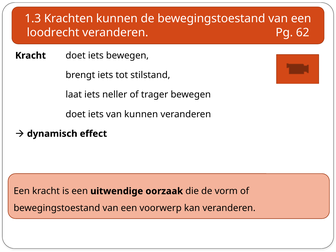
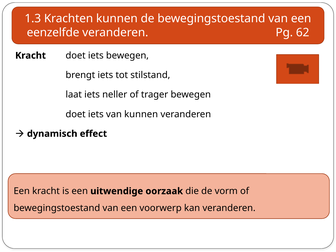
loodrecht: loodrecht -> eenzelfde (53, 33)
